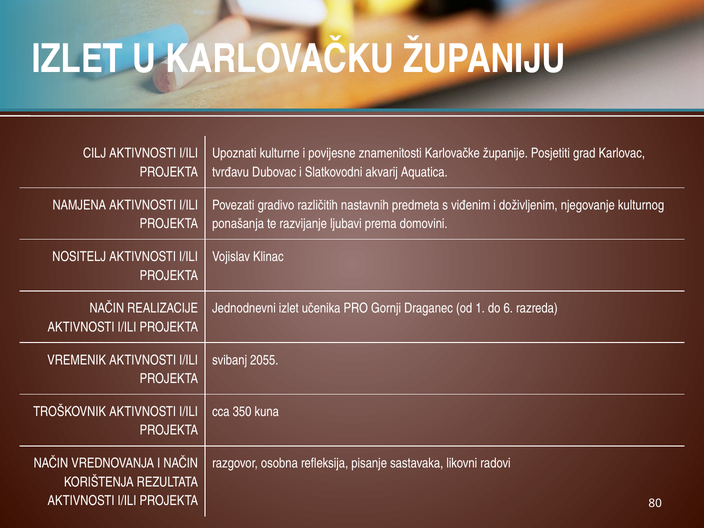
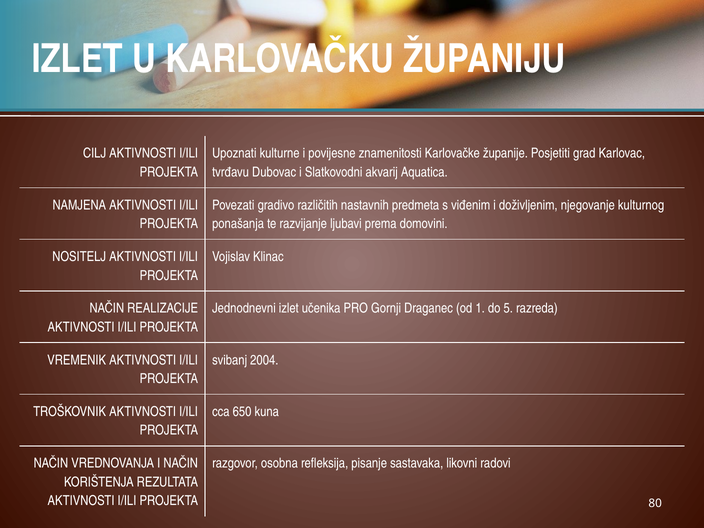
6: 6 -> 5 (508, 308)
2055: 2055 -> 2004 (264, 360)
350: 350 -> 650 (242, 412)
